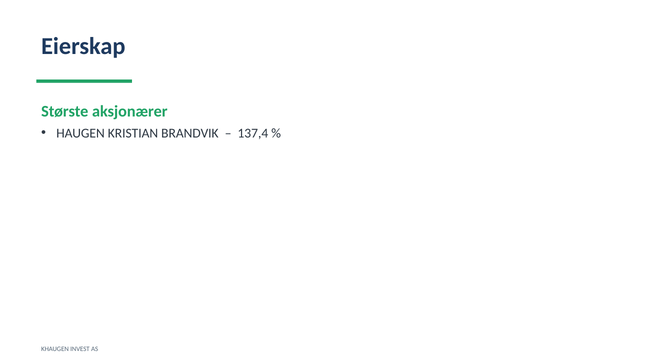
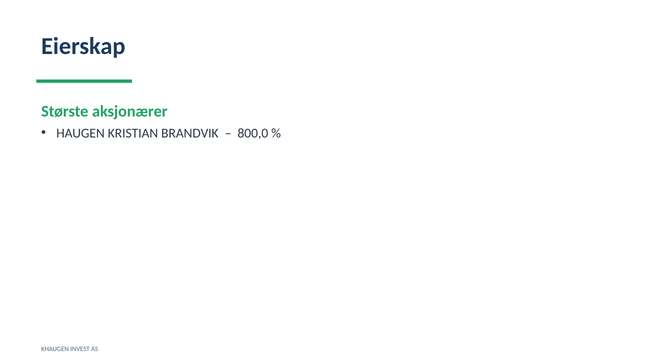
137,4: 137,4 -> 800,0 (253, 133)
